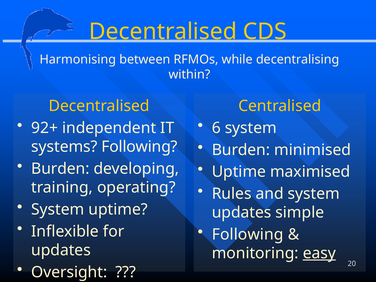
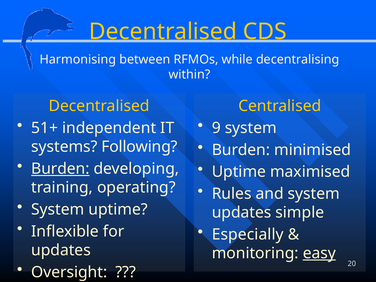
92+: 92+ -> 51+ (45, 128)
6: 6 -> 9 (216, 128)
Burden underline: none -> present (60, 169)
Following: Following -> Especially (248, 234)
